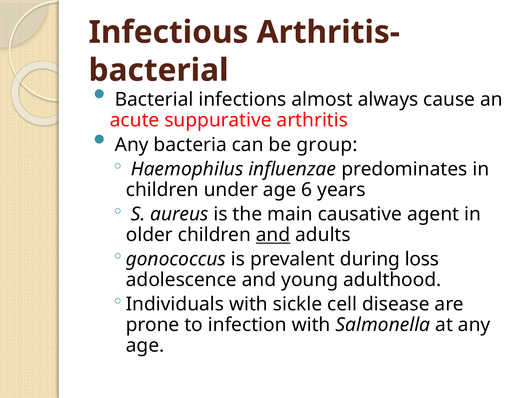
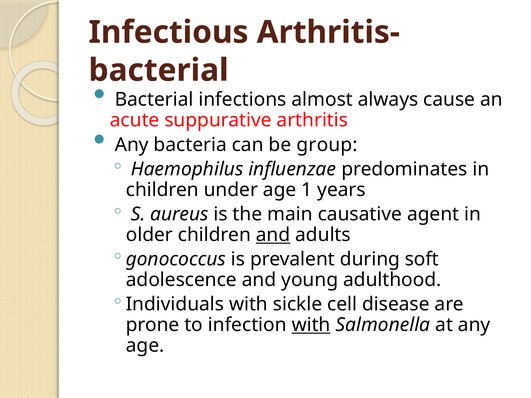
6: 6 -> 1 (307, 190)
loss: loss -> soft (422, 259)
with underline: none -> present (311, 325)
